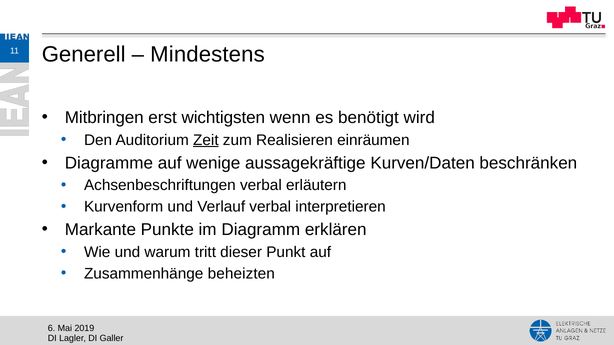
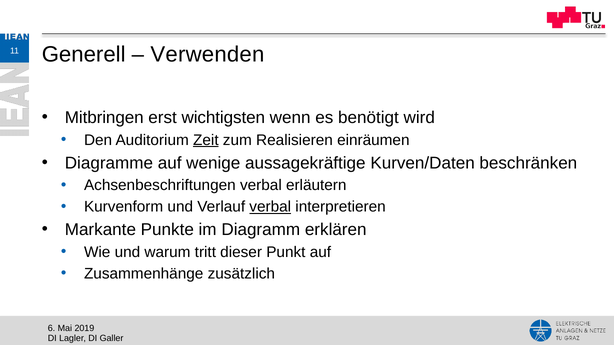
Mindestens: Mindestens -> Verwenden (207, 54)
verbal underline: none -> present (270, 207)
beheizten: beheizten -> zusätzlich (241, 274)
